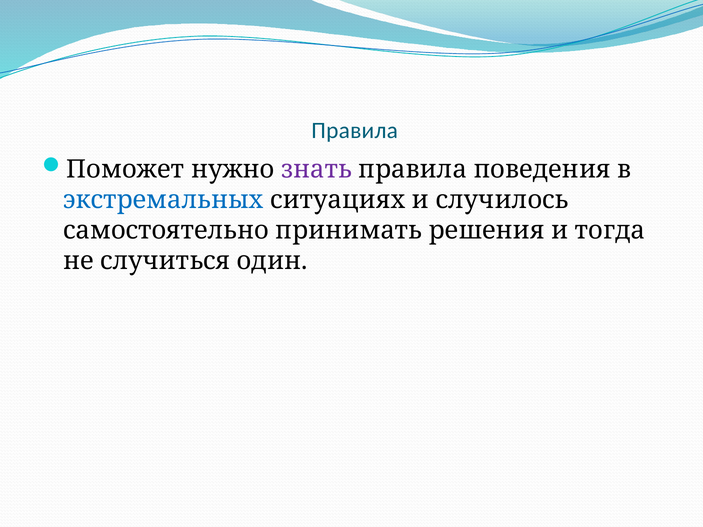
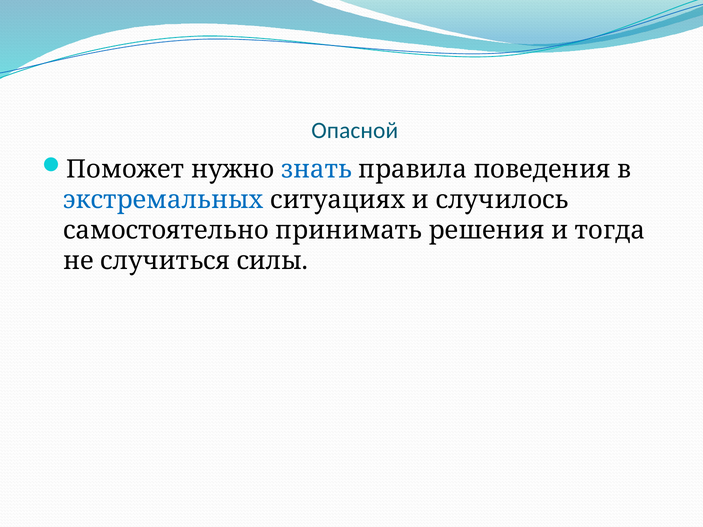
Правила: Правила -> Опасной (355, 130)
знать colour: purple -> blue (317, 169)
один: один -> силы (272, 261)
